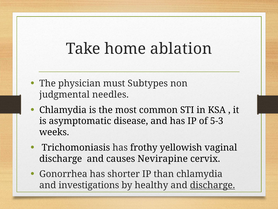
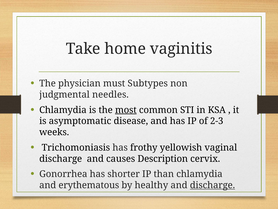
ablation: ablation -> vaginitis (181, 49)
most underline: none -> present (126, 110)
5-3: 5-3 -> 2-3 (217, 121)
Nevirapine: Nevirapine -> Description (163, 158)
investigations: investigations -> erythematous (89, 185)
